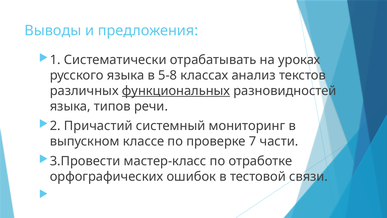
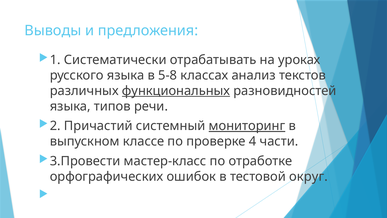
мониторинг underline: none -> present (247, 126)
7: 7 -> 4 (253, 141)
связи: связи -> округ (308, 176)
